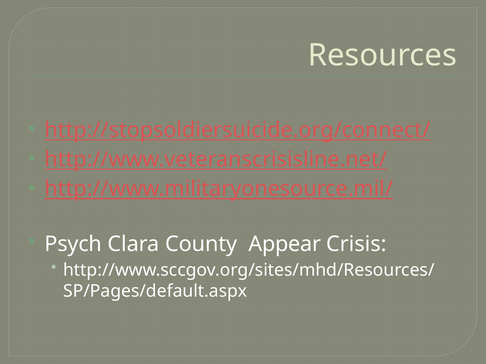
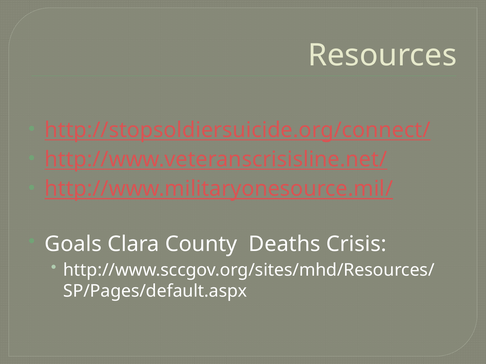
Psych: Psych -> Goals (73, 244)
Appear: Appear -> Deaths (285, 244)
